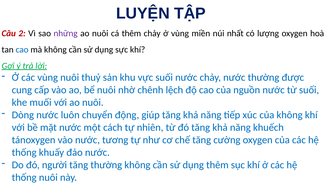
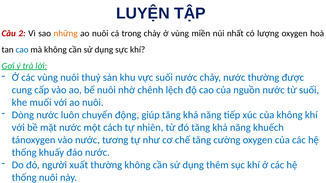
những colour: purple -> orange (66, 33)
cá thêm: thêm -> trong (131, 33)
người tăng: tăng -> xuất (79, 165)
